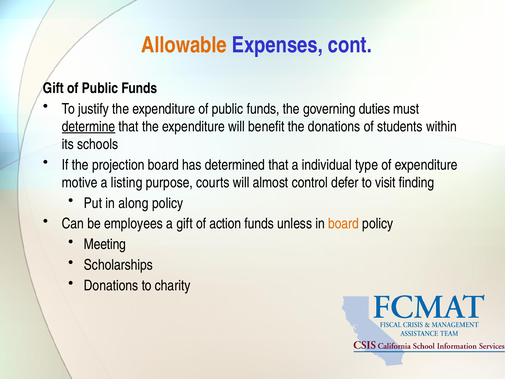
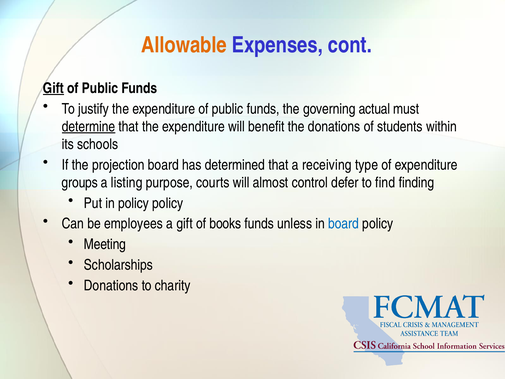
Gift underline: none -> present (53, 88)
duties: duties -> actual (374, 109)
individual: individual -> receiving (327, 165)
motive: motive -> groups (80, 182)
visit: visit -> find (385, 182)
in along: along -> policy (134, 203)
action: action -> books (225, 224)
board colour: orange -> blue (344, 224)
